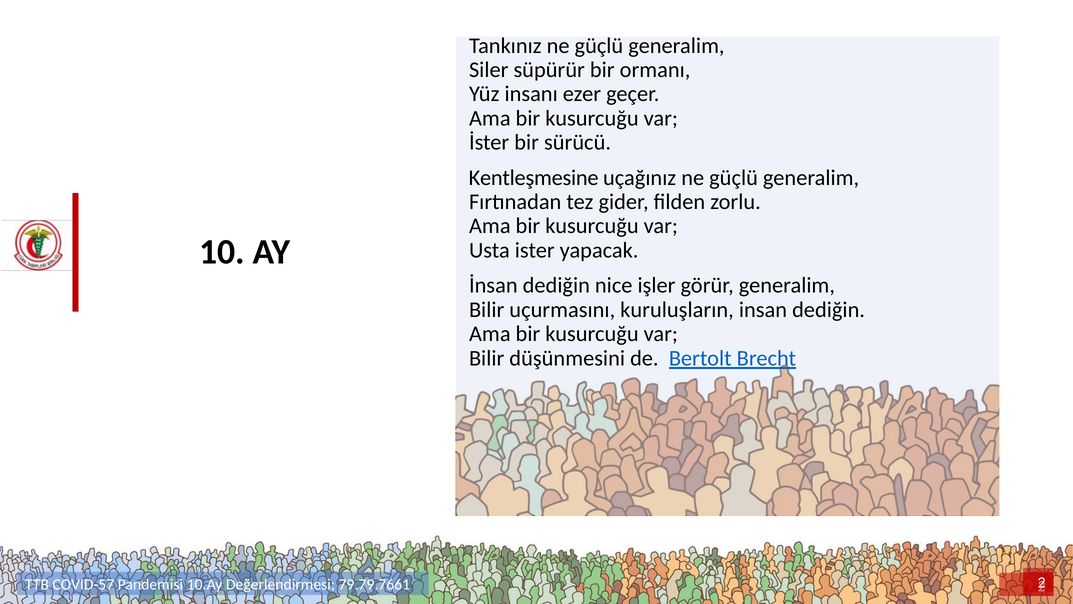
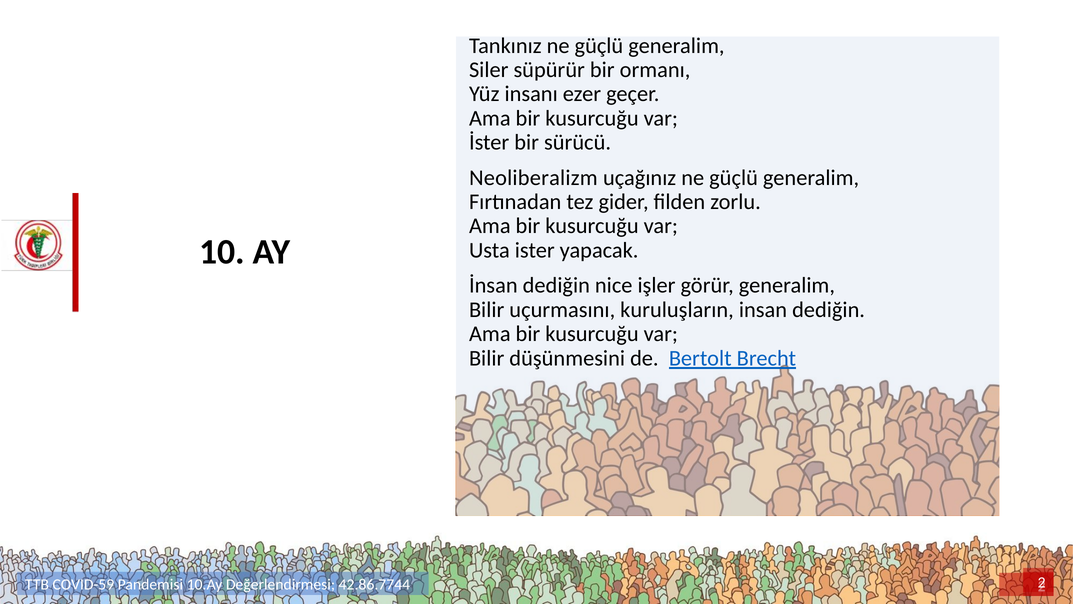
Kentleşmesine: Kentleşmesine -> Neoliberalizm (533, 178)
COVID-57: COVID-57 -> COVID-59 (83, 584)
79.79.7661: 79.79.7661 -> 42.86.7744 (374, 584)
